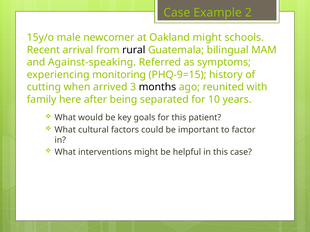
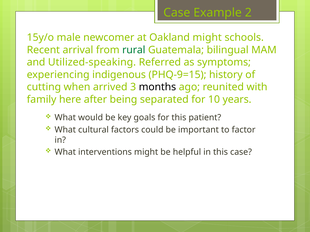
rural colour: black -> green (134, 50)
Against-speaking: Against-speaking -> Utilized-speaking (92, 62)
monitoring: monitoring -> indigenous (119, 75)
